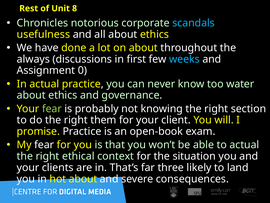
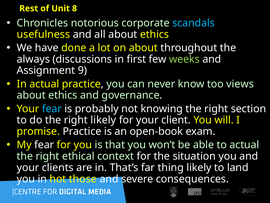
weeks colour: light blue -> light green (184, 59)
0: 0 -> 9 (82, 70)
water: water -> views (240, 84)
fear colour: light green -> light blue (52, 108)
right them: them -> likely (103, 120)
three: three -> thing (171, 167)
hot about: about -> those (83, 179)
